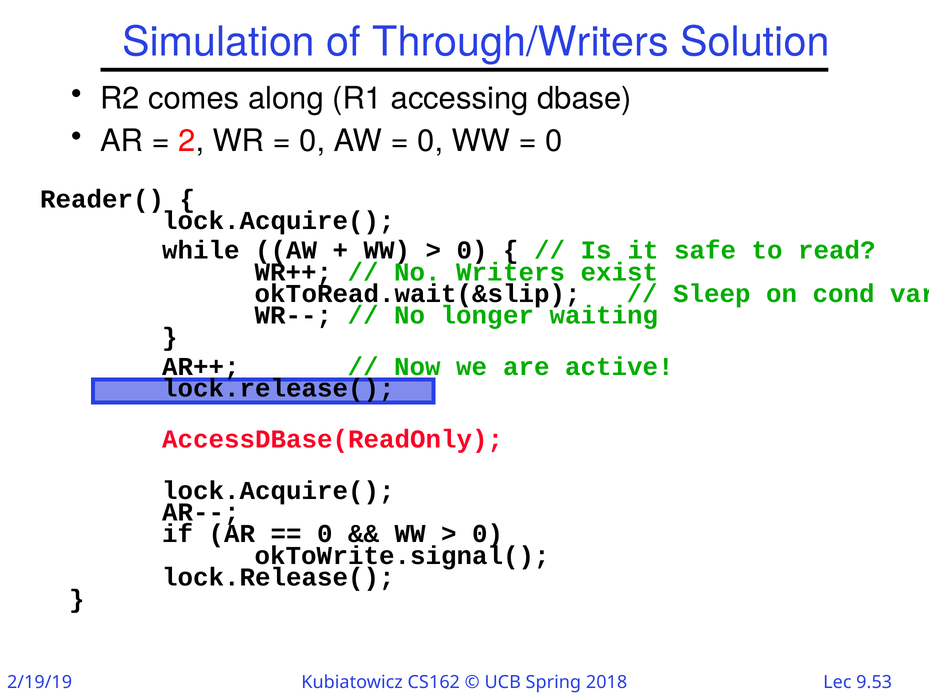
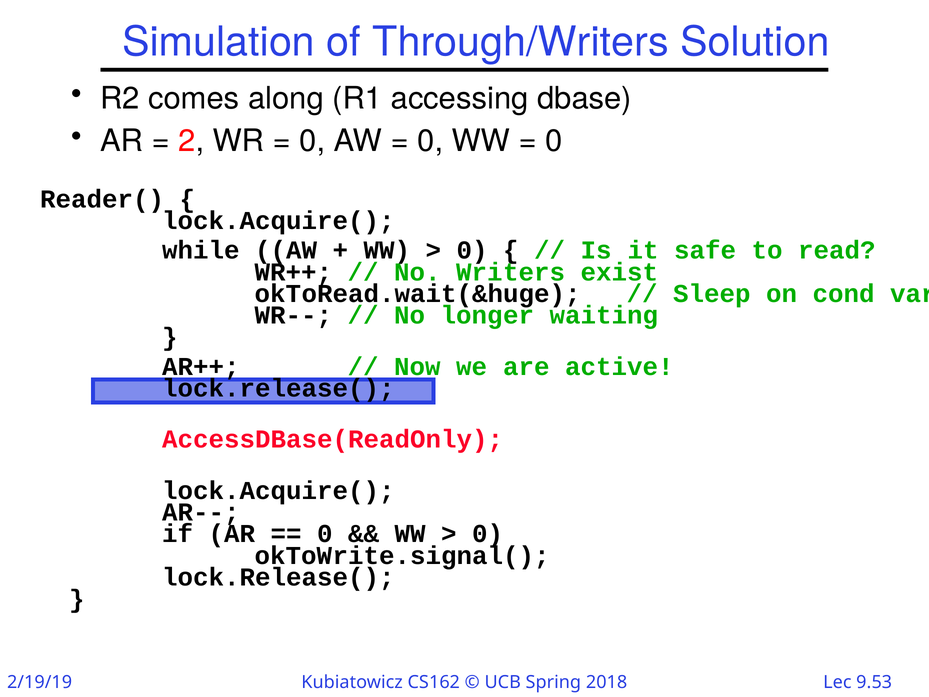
okToRead.wait(&slip: okToRead.wait(&slip -> okToRead.wait(&huge (418, 294)
